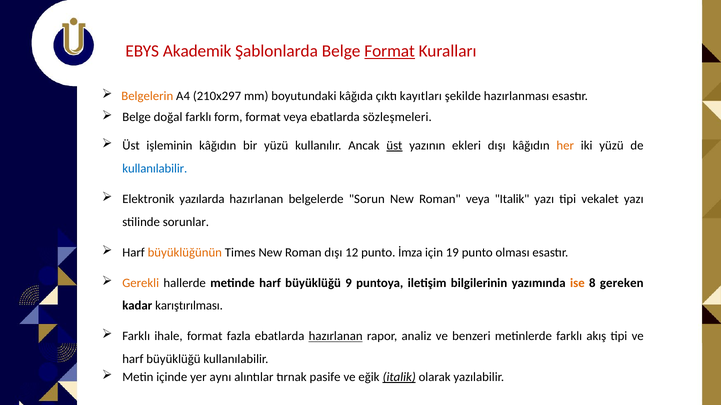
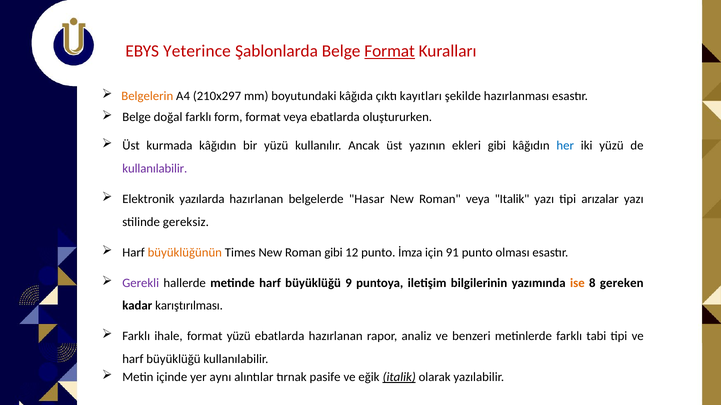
Akademik: Akademik -> Yeterince (197, 51)
sözleşmeleri: sözleşmeleri -> oluştururken (397, 117)
işleminin: işleminin -> kurmada (169, 146)
üst underline: present -> none (394, 146)
ekleri dışı: dışı -> gibi (497, 146)
her colour: orange -> blue (565, 146)
kullanılabilir colour: blue -> purple (155, 169)
Sorun: Sorun -> Hasar (367, 199)
vekalet: vekalet -> arızalar (600, 199)
sorunlar: sorunlar -> gereksiz (186, 222)
Roman dışı: dışı -> gibi (334, 253)
19: 19 -> 91 (452, 253)
Gerekli colour: orange -> purple (141, 283)
format fazla: fazla -> yüzü (239, 337)
hazırlanan underline: present -> none (336, 337)
akış: akış -> tabi (596, 337)
